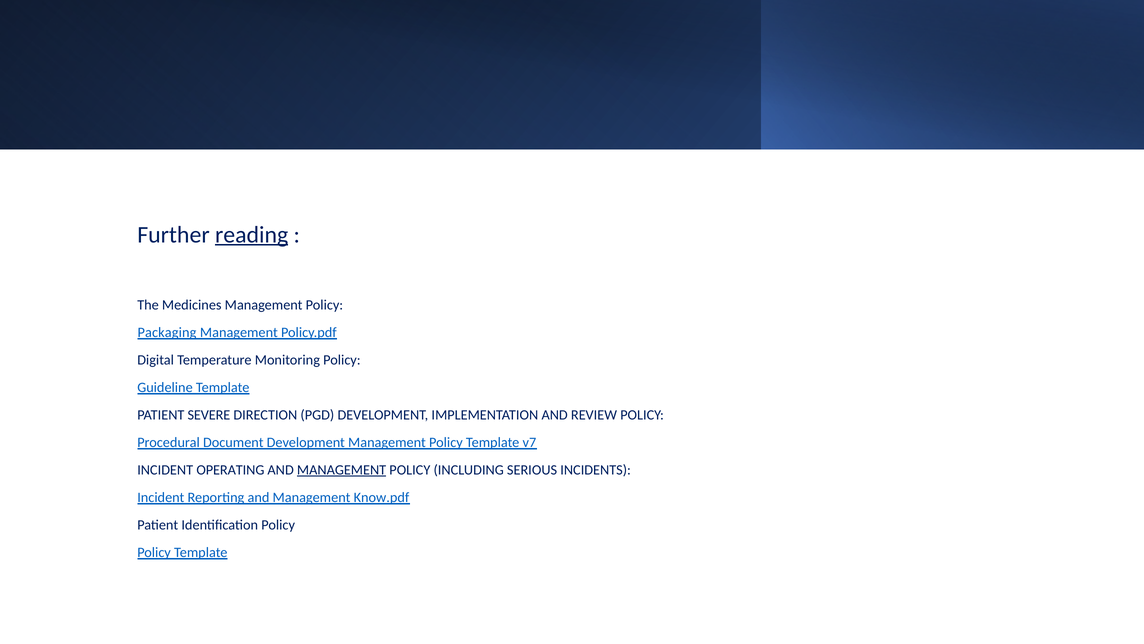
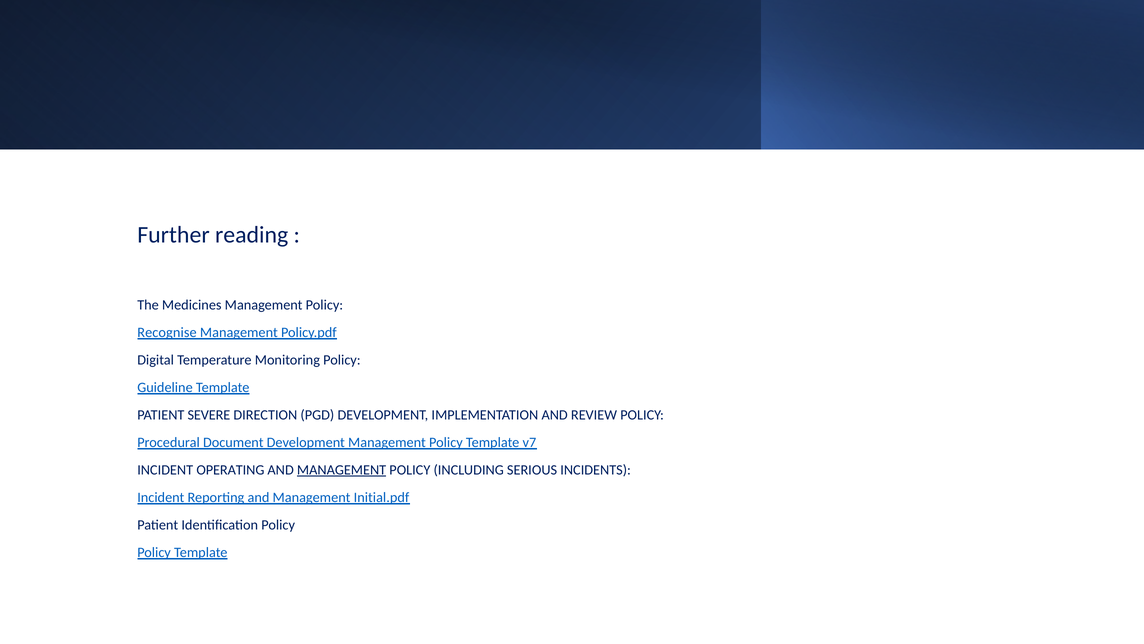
reading underline: present -> none (252, 234)
Packaging: Packaging -> Recognise (167, 332)
Know.pdf: Know.pdf -> Initial.pdf (381, 497)
